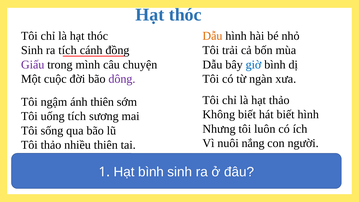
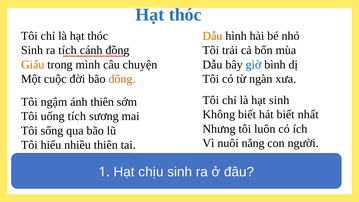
Giấu colour: purple -> orange (33, 65)
dông colour: purple -> orange (122, 79)
hạt thảo: thảo -> sinh (279, 100)
biết hình: hình -> nhất (308, 114)
Tôi thảo: thảo -> hiểu (51, 145)
Hạt bình: bình -> chịu (151, 172)
